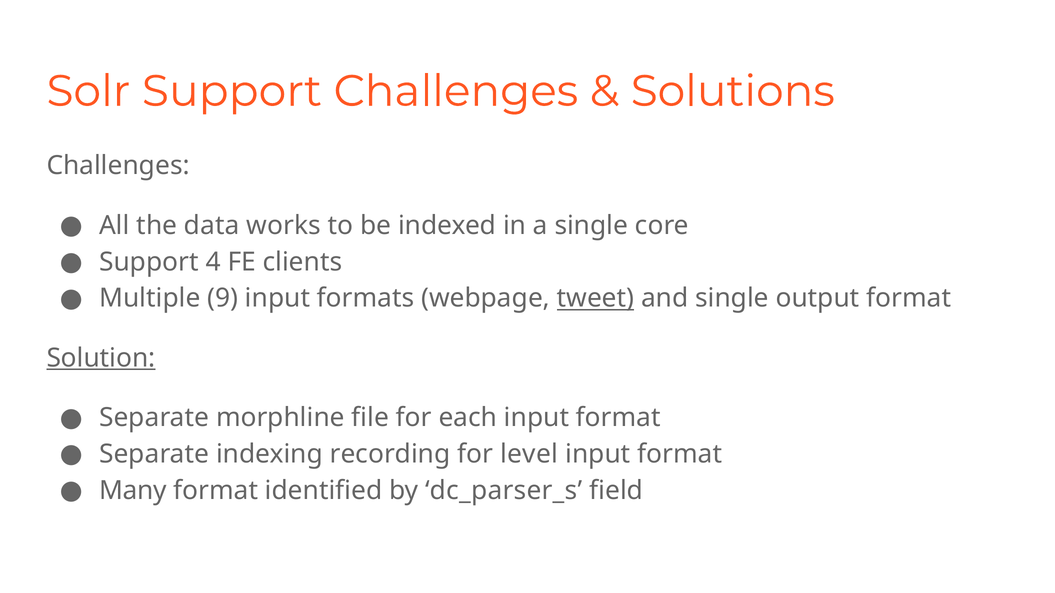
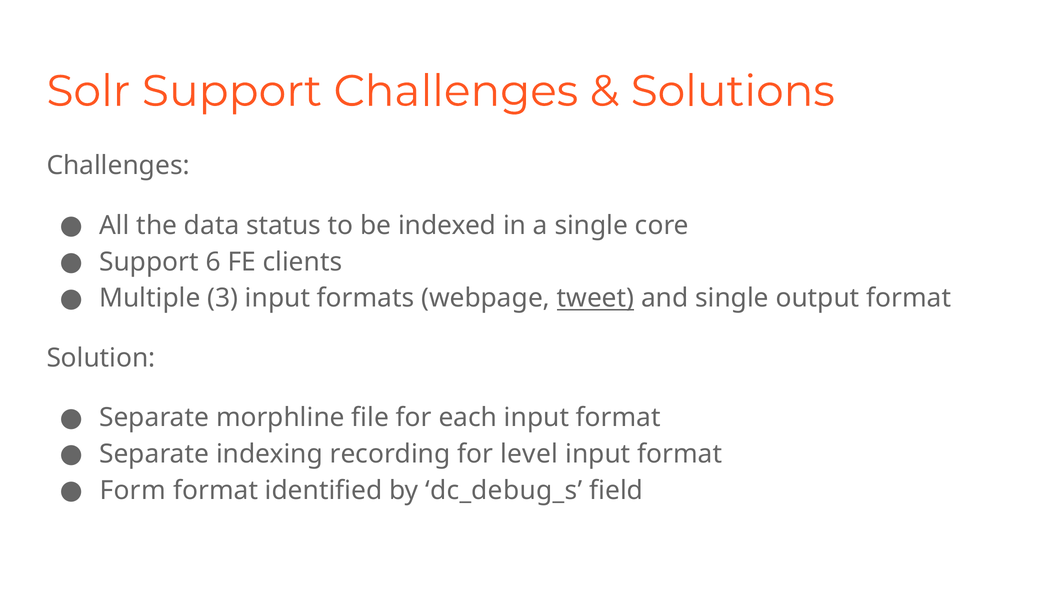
works: works -> status (284, 226)
4: 4 -> 6 (213, 262)
9: 9 -> 3 (223, 298)
Solution underline: present -> none (101, 358)
Many: Many -> Form (133, 491)
dc_parser_s: dc_parser_s -> dc_debug_s (504, 491)
